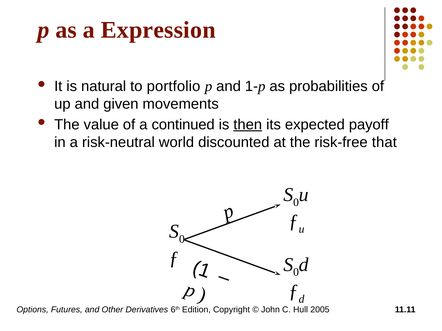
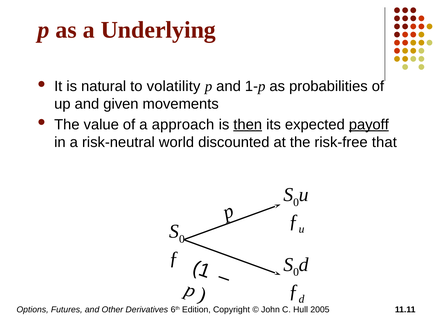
Expression: Expression -> Underlying (158, 30)
portfolio: portfolio -> volatility (174, 86)
continued: continued -> approach (183, 125)
payoff underline: none -> present (369, 125)
